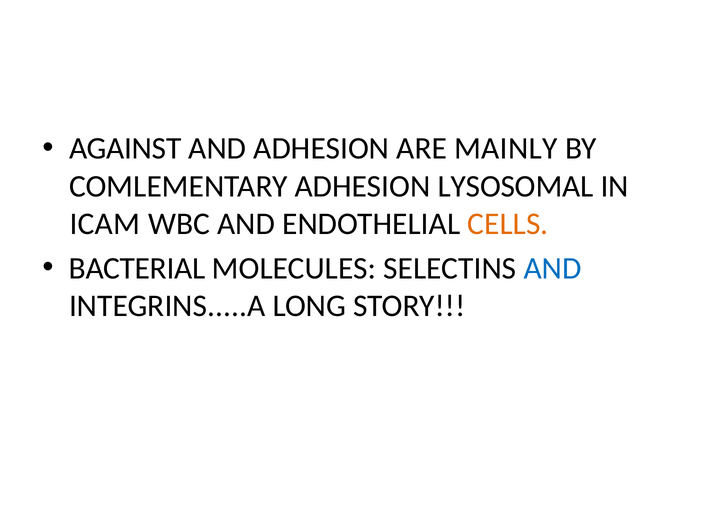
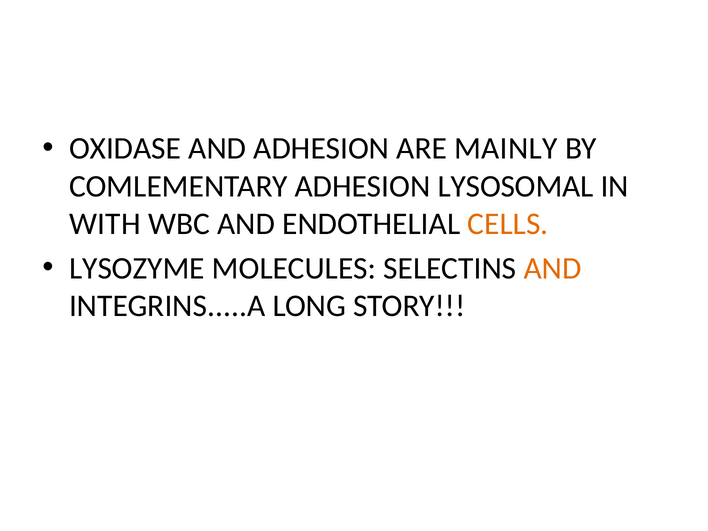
AGAINST: AGAINST -> OXIDASE (125, 149)
ICAM: ICAM -> WITH (105, 224)
BACTERIAL: BACTERIAL -> LYSOZYME (137, 268)
AND colour: blue -> orange (552, 268)
